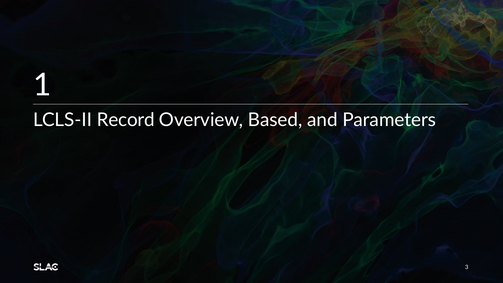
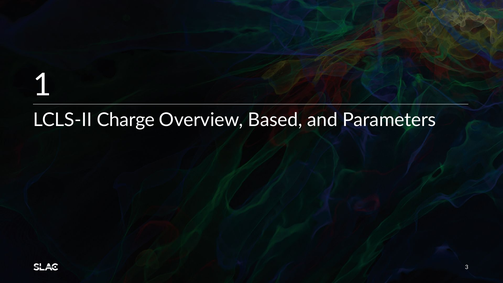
Record: Record -> Charge (126, 120)
